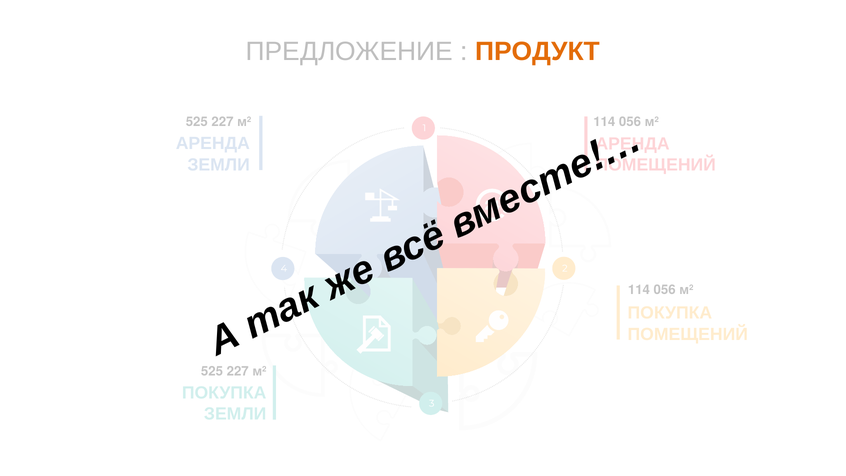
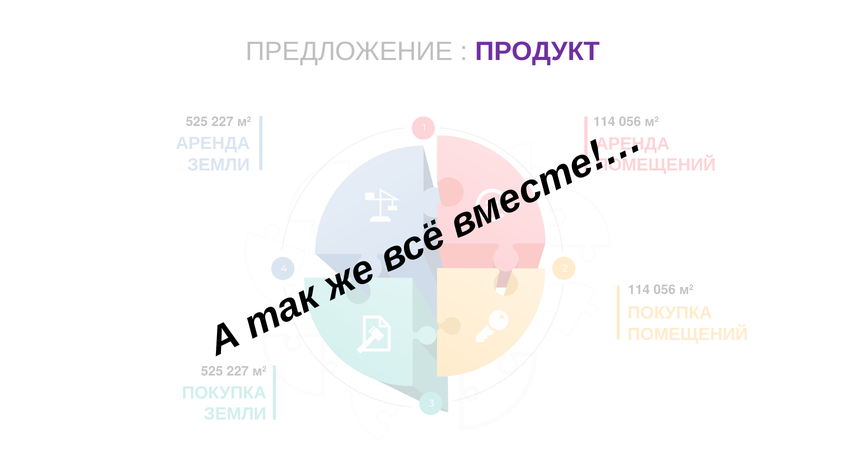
ПРОДУКТ colour: orange -> purple (538, 52)
